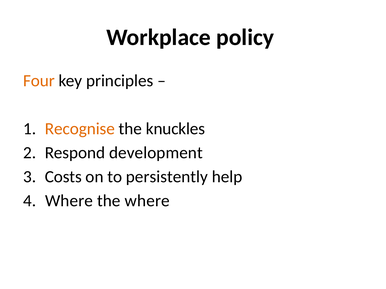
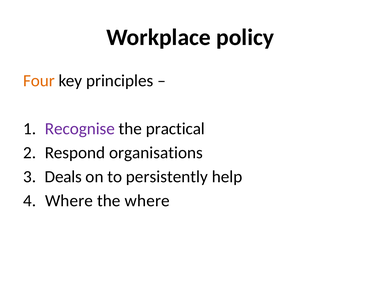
Recognise colour: orange -> purple (80, 129)
knuckles: knuckles -> practical (175, 129)
development: development -> organisations (156, 153)
Costs: Costs -> Deals (63, 177)
